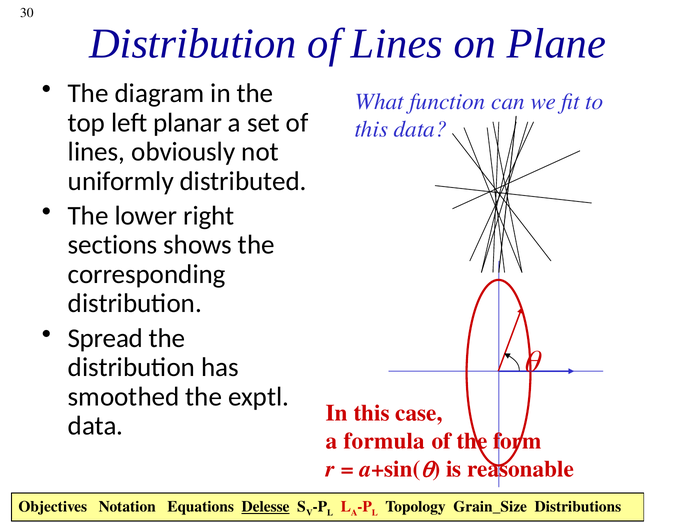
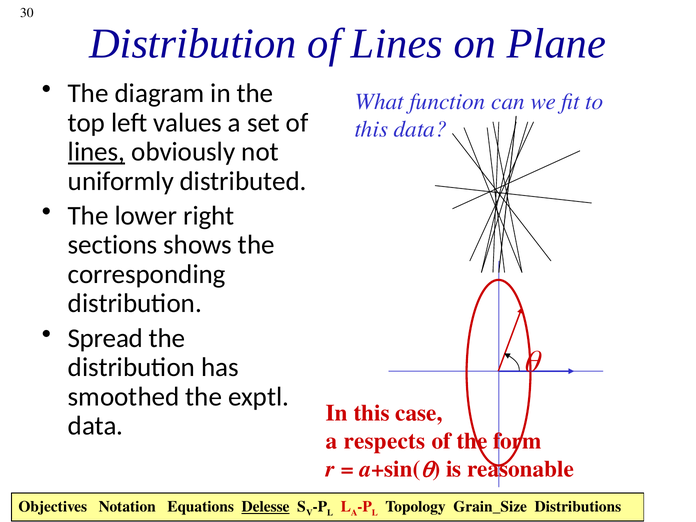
planar: planar -> values (188, 123)
lines underline: none -> present (97, 152)
formula: formula -> respects (384, 441)
